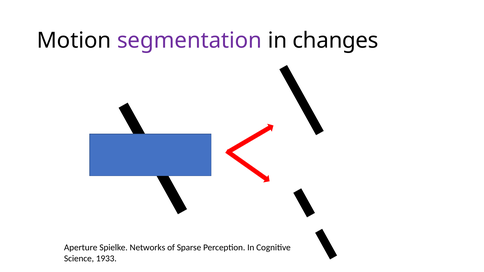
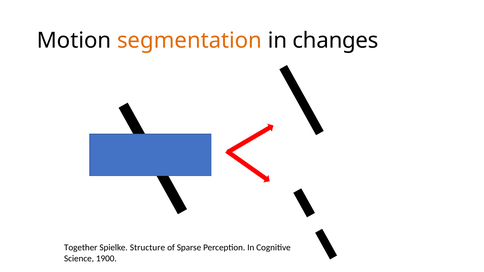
segmentation colour: purple -> orange (190, 41)
Aperture: Aperture -> Together (81, 248)
Networks: Networks -> Structure (147, 248)
1933: 1933 -> 1900 (106, 259)
